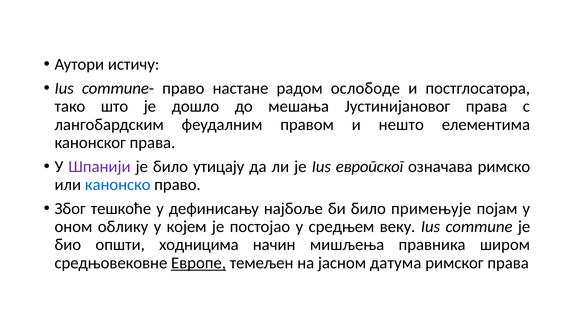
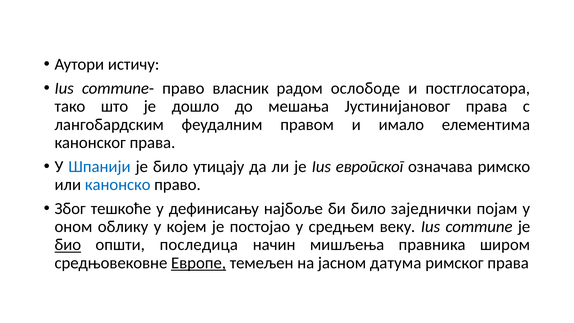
настане: настане -> власник (241, 88)
нешто: нешто -> имало (401, 124)
Шпанији colour: purple -> blue (99, 167)
примењује: примењује -> заједнички (431, 209)
био underline: none -> present (68, 245)
ходницима: ходницима -> последица (199, 245)
